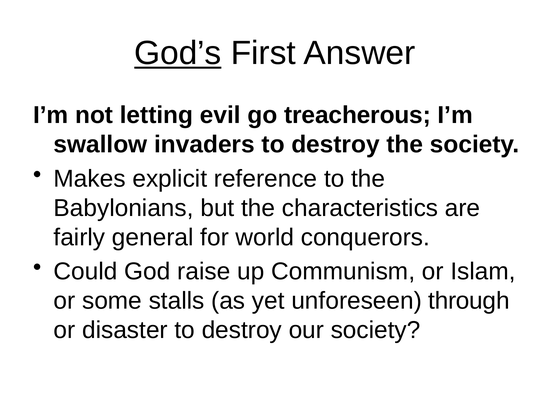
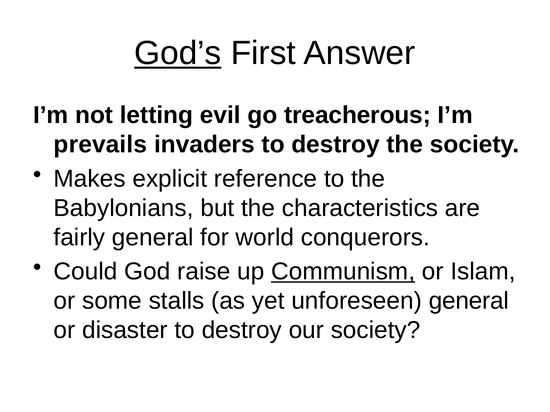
swallow: swallow -> prevails (100, 145)
Communism underline: none -> present (343, 272)
unforeseen through: through -> general (469, 301)
